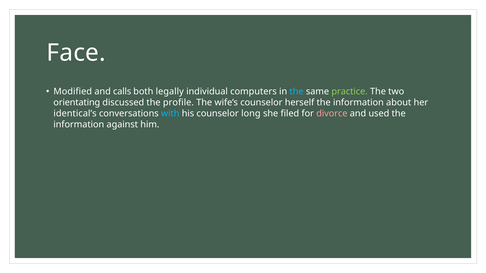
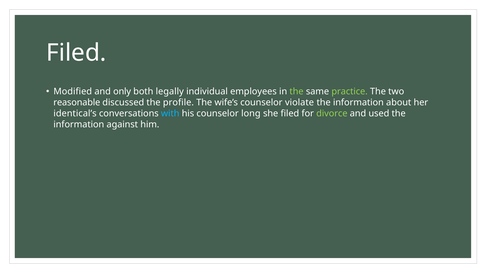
Face: Face -> Filed (76, 53)
calls: calls -> only (122, 92)
computers: computers -> employees (253, 92)
the colour: light blue -> light green (297, 92)
orientating: orientating -> reasonable (77, 103)
herself: herself -> violate (299, 103)
divorce colour: pink -> light green (332, 114)
